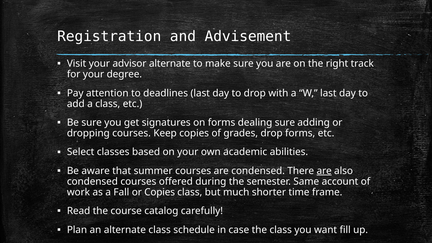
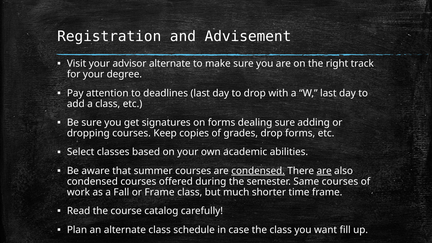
condensed underline: none -> present (258, 171)
Same account: account -> courses (340, 182)
or Copies: Copies -> Frame (160, 192)
